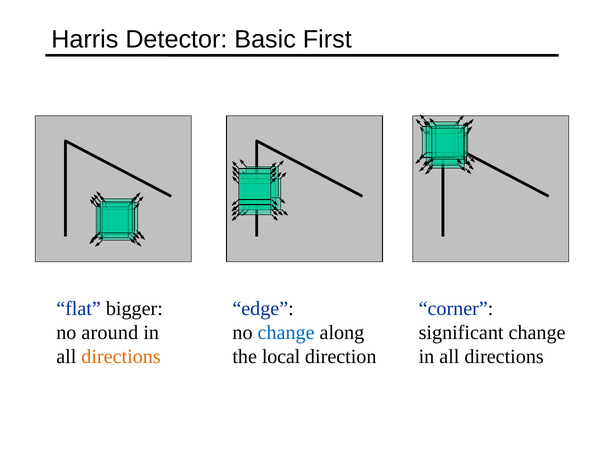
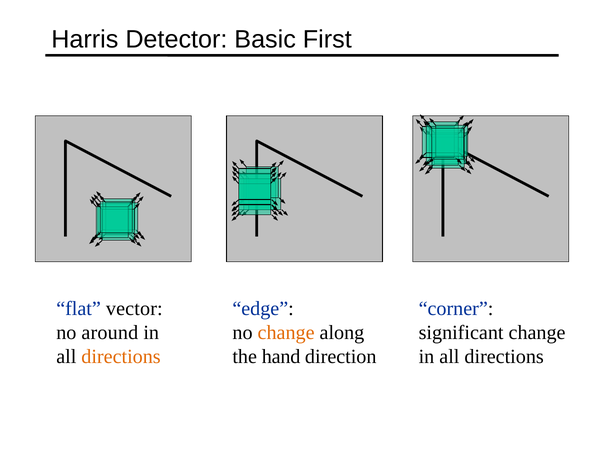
bigger: bigger -> vector (134, 308)
change colour: blue -> orange (286, 333)
local: local -> hand (281, 357)
